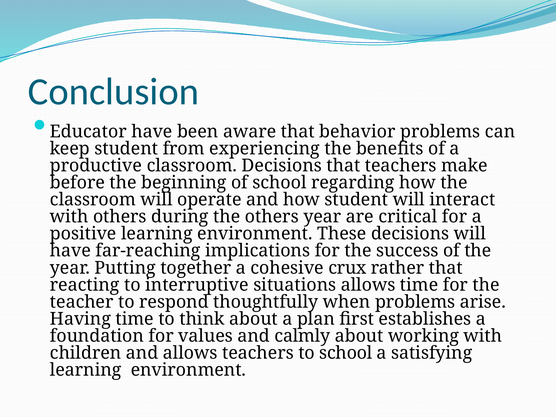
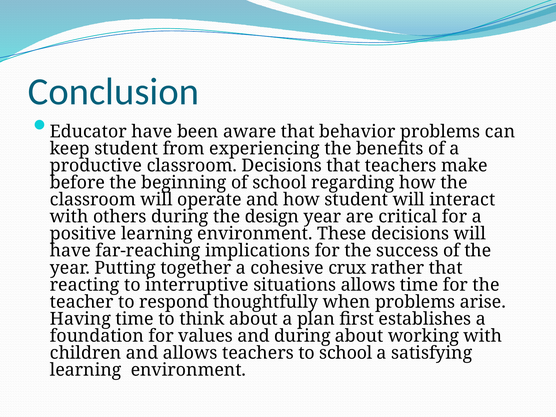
the others: others -> design (272, 217)
and calmly: calmly -> during (302, 336)
